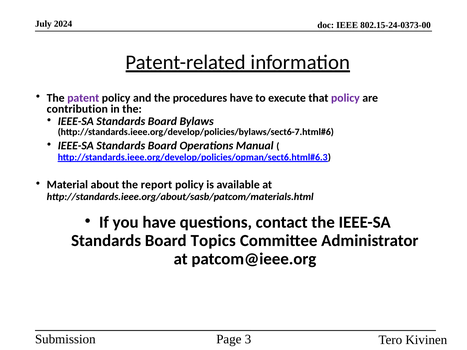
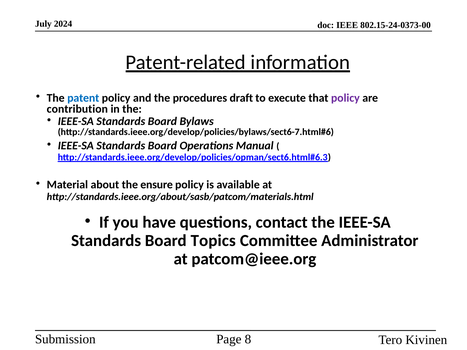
patent colour: purple -> blue (83, 98)
procedures have: have -> draft (241, 98)
report: report -> ensure (157, 185)
3: 3 -> 8 (248, 339)
